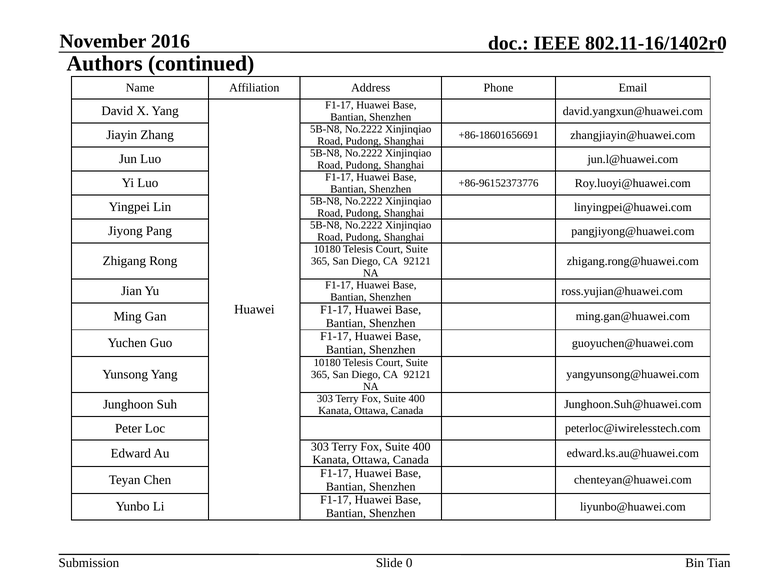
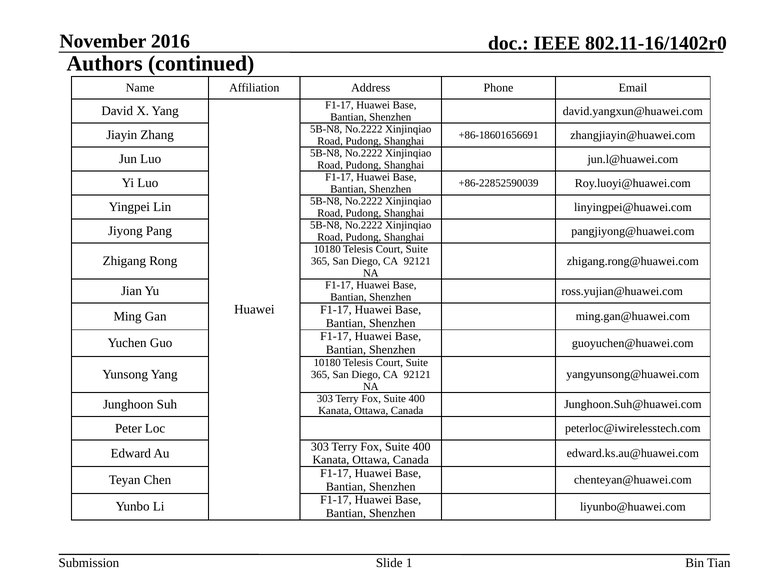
+86-96152373776: +86-96152373776 -> +86-22852590039 (499, 183)
0: 0 -> 1 (409, 562)
